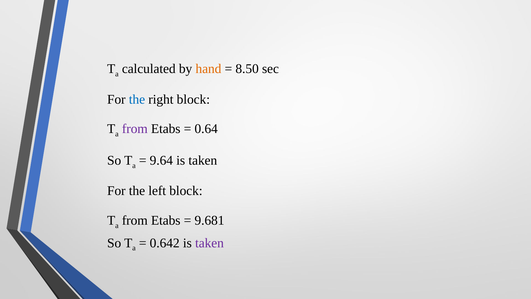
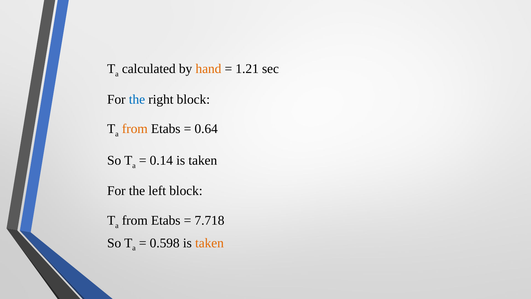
8.50: 8.50 -> 1.21 (247, 69)
from colour: purple -> orange (135, 129)
9.64: 9.64 -> 0.14 (161, 160)
9.681: 9.681 -> 7.718 (209, 220)
0.642: 0.642 -> 0.598 (165, 243)
taken colour: purple -> orange (209, 243)
